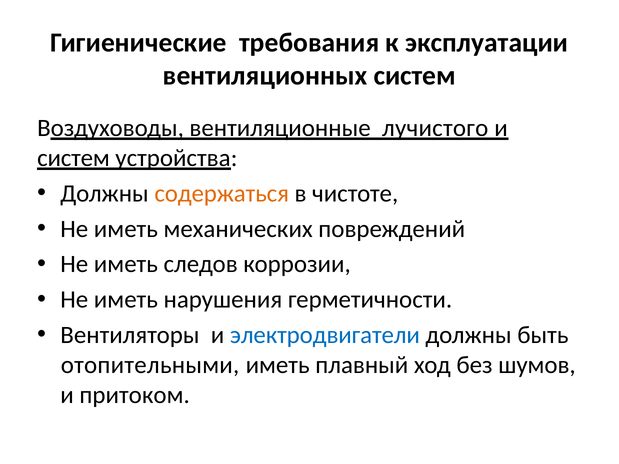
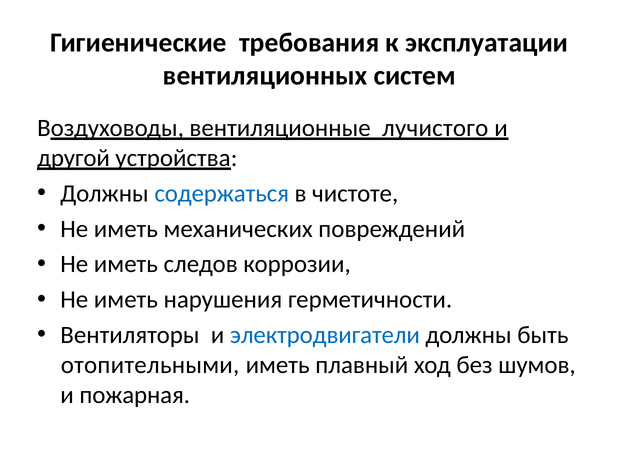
систем: систем -> другой (74, 158)
содержаться colour: orange -> blue (222, 193)
притоком: притоком -> пожарная (135, 395)
